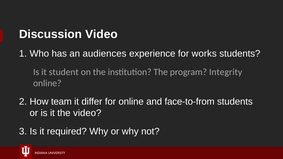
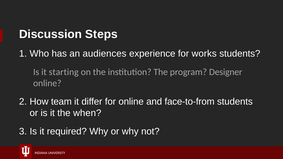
Discussion Video: Video -> Steps (101, 34)
student: student -> starting (64, 72)
Integrity: Integrity -> Designer (226, 72)
the video: video -> when (87, 113)
